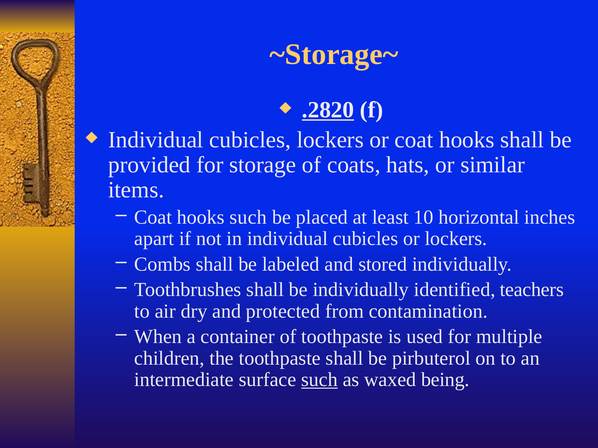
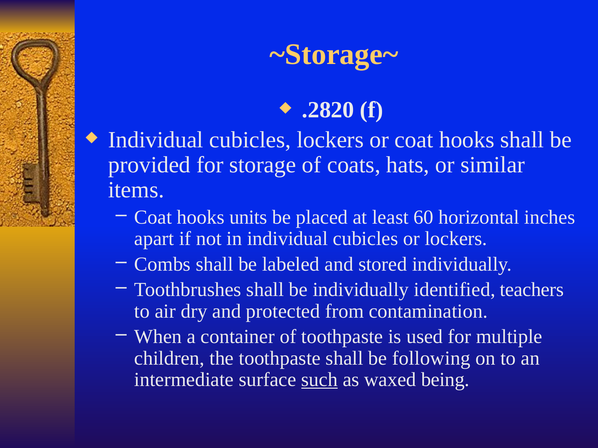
.2820 underline: present -> none (328, 110)
hooks such: such -> units (248, 217)
10: 10 -> 60 (424, 217)
pirbuterol: pirbuterol -> following (431, 359)
